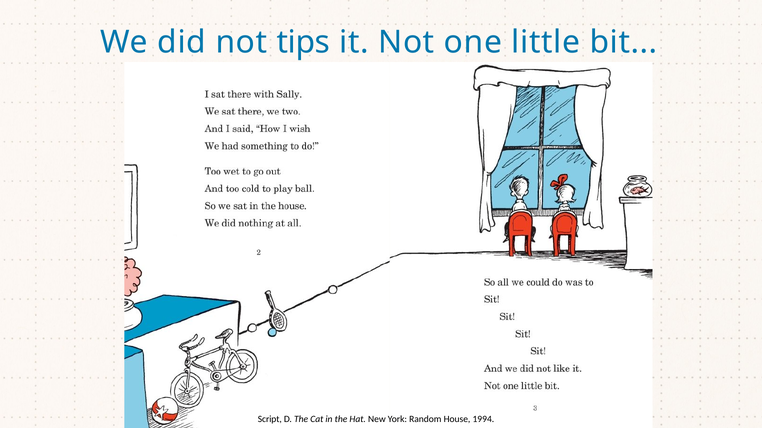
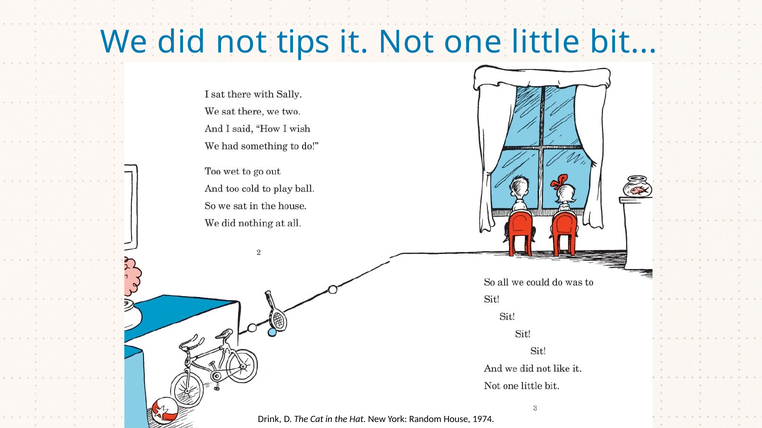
Script: Script -> Drink (270, 420)
1994: 1994 -> 1974 (483, 420)
